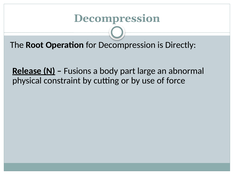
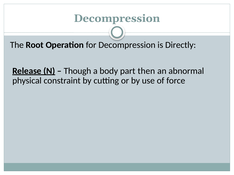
Fusions: Fusions -> Though (77, 71)
large: large -> then (146, 71)
